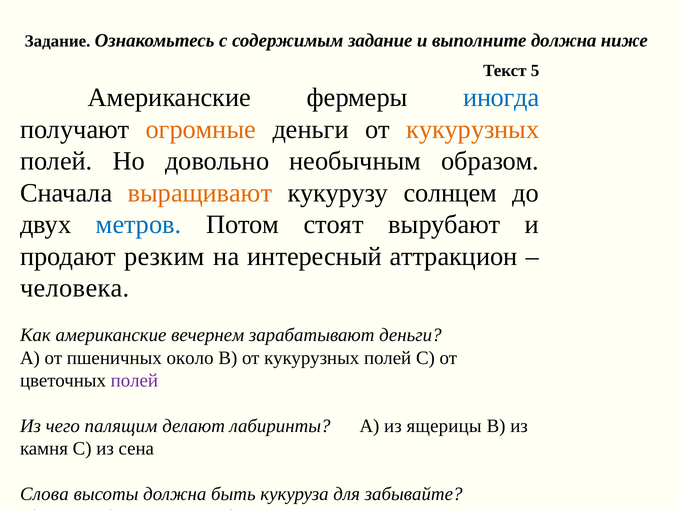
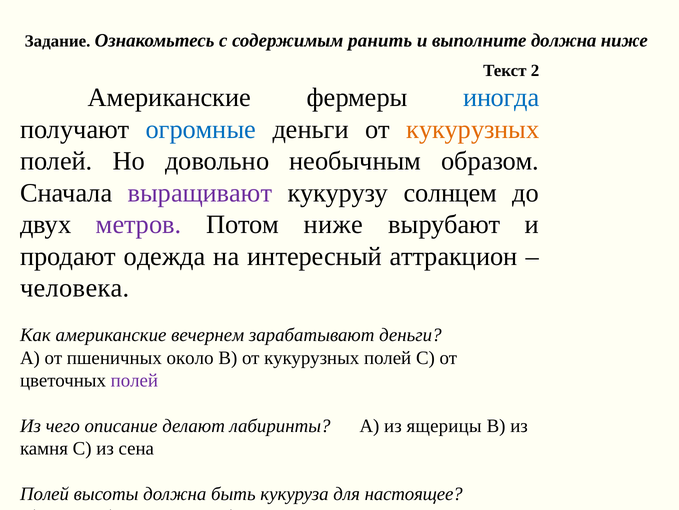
содержимым задание: задание -> ранить (380, 41)
5: 5 -> 2 (535, 71)
огромные colour: orange -> blue (201, 129)
выращивают colour: orange -> purple (200, 193)
метров colour: blue -> purple (139, 224)
Потом стоят: стоят -> ниже (333, 224)
резким: резким -> одежда (165, 256)
палящим: палящим -> описание (121, 425)
Слова: Слова -> Полей (44, 493)
забывайте: забывайте -> настоящее (414, 493)
